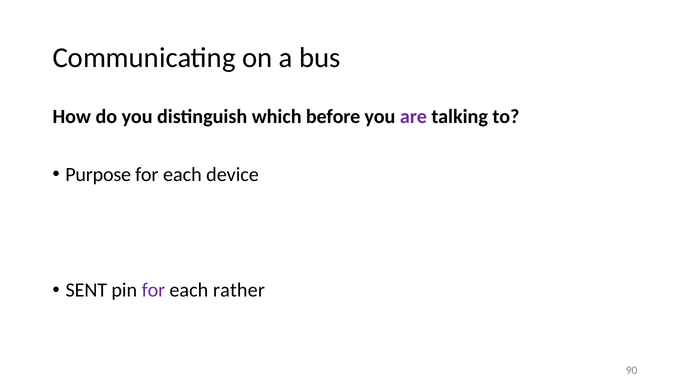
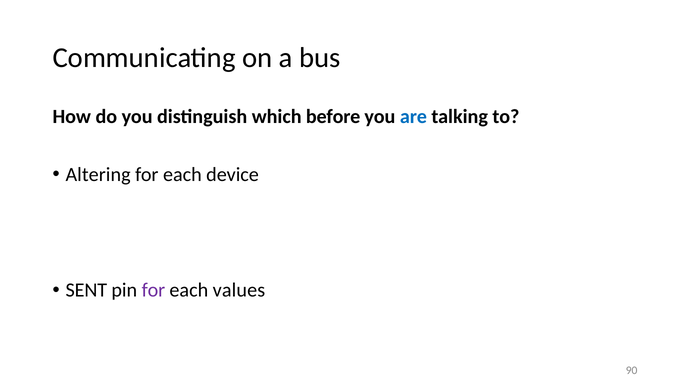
are colour: purple -> blue (413, 117)
Purpose: Purpose -> Altering (98, 175)
rather: rather -> values (239, 290)
